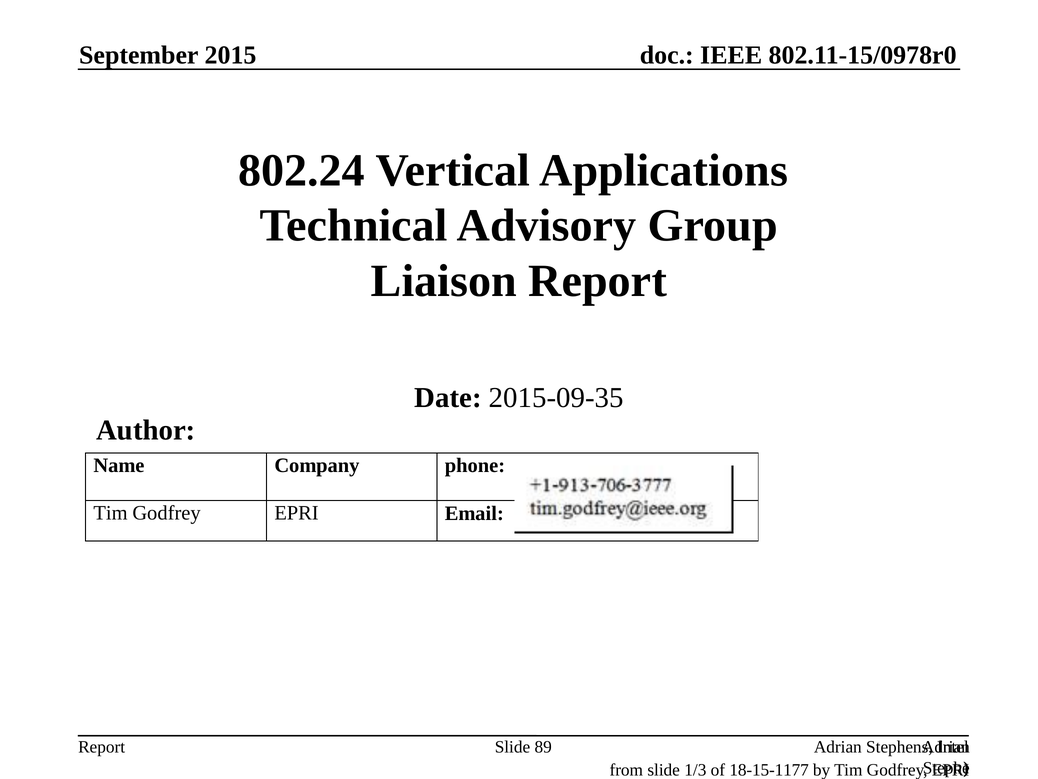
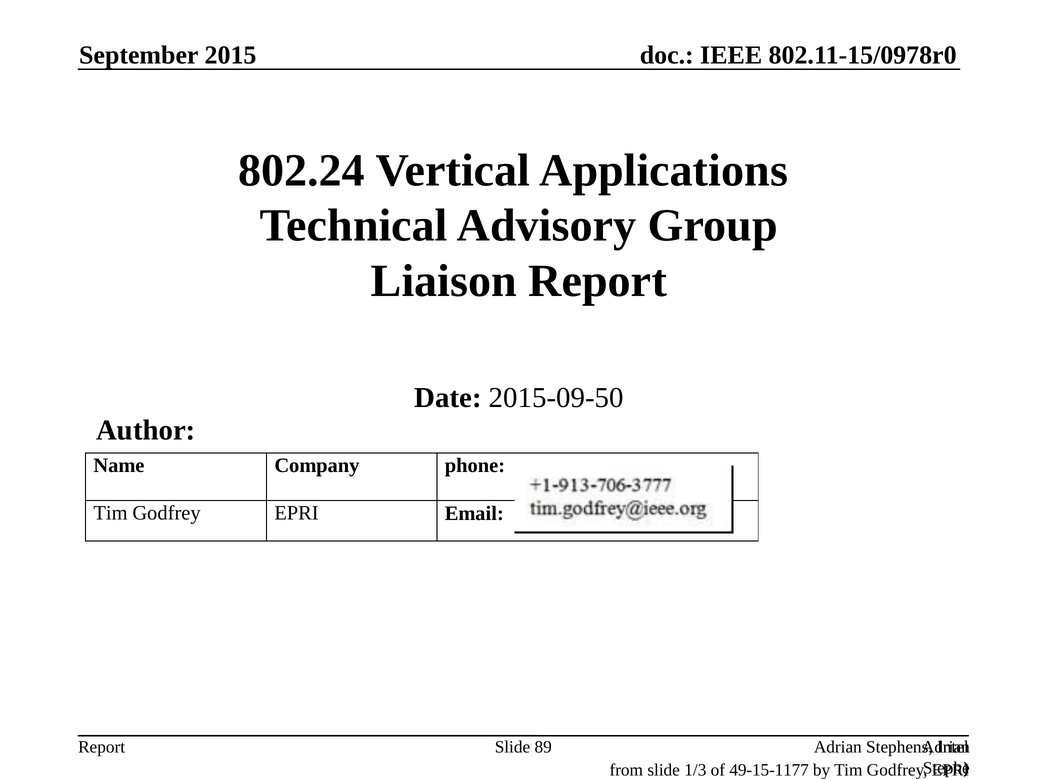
2015-09-35: 2015-09-35 -> 2015-09-50 (556, 397)
18-15-1177: 18-15-1177 -> 49-15-1177 (769, 769)
